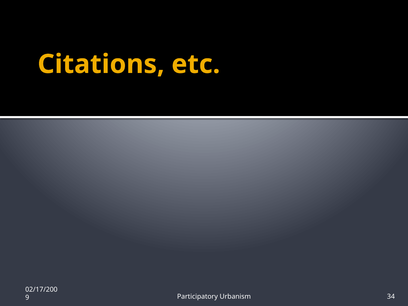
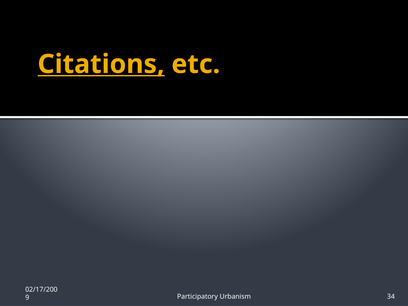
Citations underline: none -> present (101, 64)
